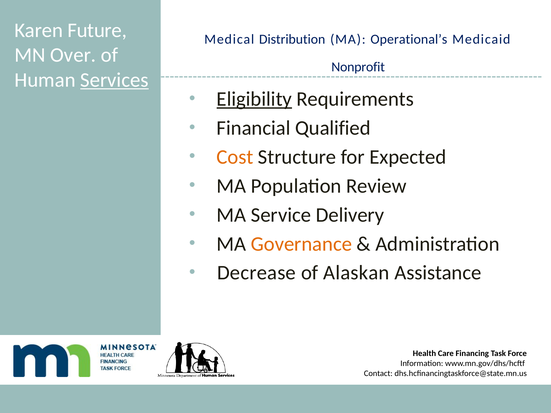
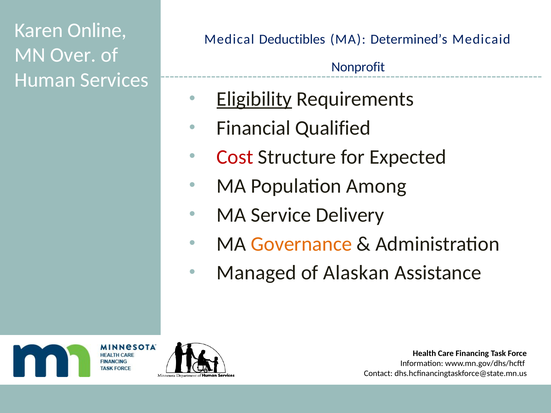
Future: Future -> Online (97, 30)
Distribution: Distribution -> Deductibles (292, 39)
Operational’s: Operational’s -> Determined’s (409, 39)
Services underline: present -> none (114, 80)
Cost colour: orange -> red (235, 157)
Review: Review -> Among (376, 186)
Decrease: Decrease -> Managed (257, 273)
